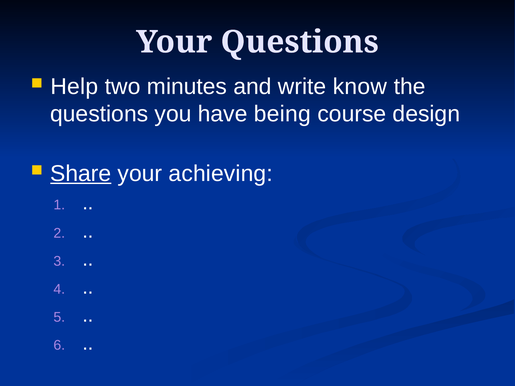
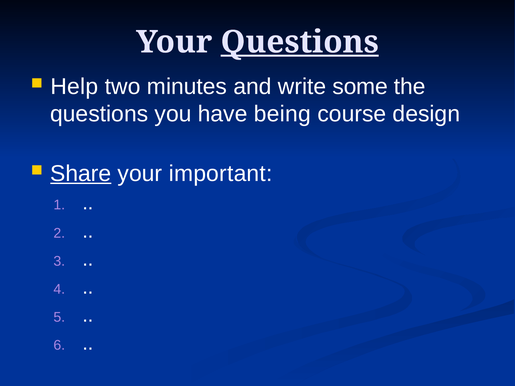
Questions underline: none -> present (300, 42)
know: know -> some (360, 87)
achieving: achieving -> important (221, 174)
